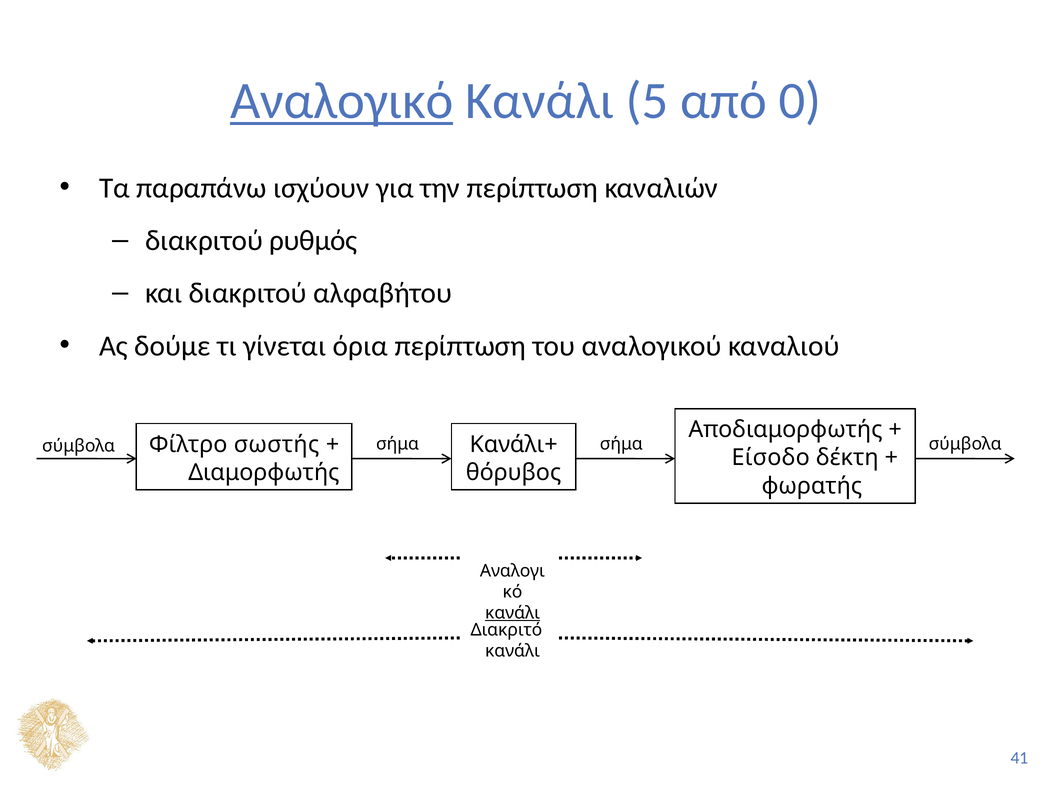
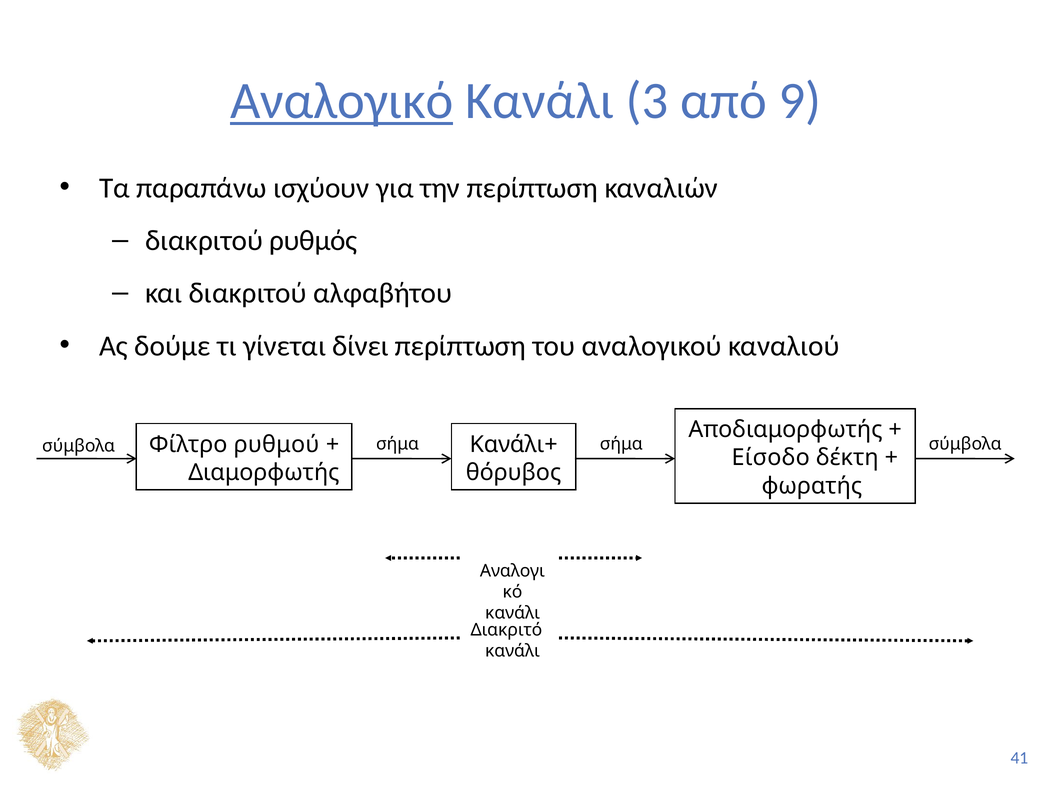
5: 5 -> 3 (647, 101)
0: 0 -> 9 (800, 101)
όρια: όρια -> δίνει (360, 346)
σωστής: σωστής -> ρυθμού (277, 444)
κανάλι underline: present -> none (513, 613)
